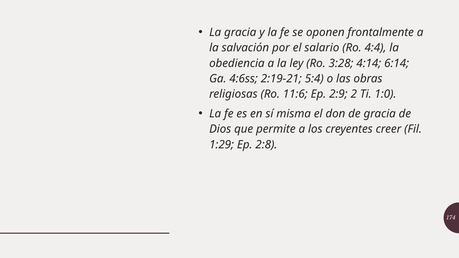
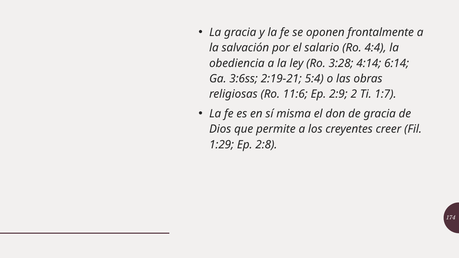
4:6ss: 4:6ss -> 3:6ss (244, 79)
1:0: 1:0 -> 1:7 (385, 94)
